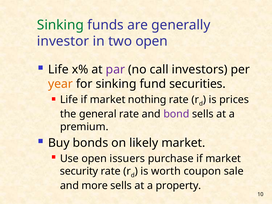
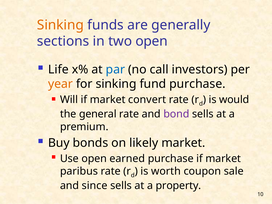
Sinking colour: green -> orange (60, 25)
investor: investor -> sections (63, 41)
par colour: purple -> blue (115, 69)
fund securities: securities -> purchase (197, 84)
Life: Life -> Will (69, 100)
nothing: nothing -> convert (147, 100)
prices: prices -> would (234, 100)
issuers: issuers -> earned (127, 159)
security: security -> paribus (79, 171)
more: more -> since (95, 186)
